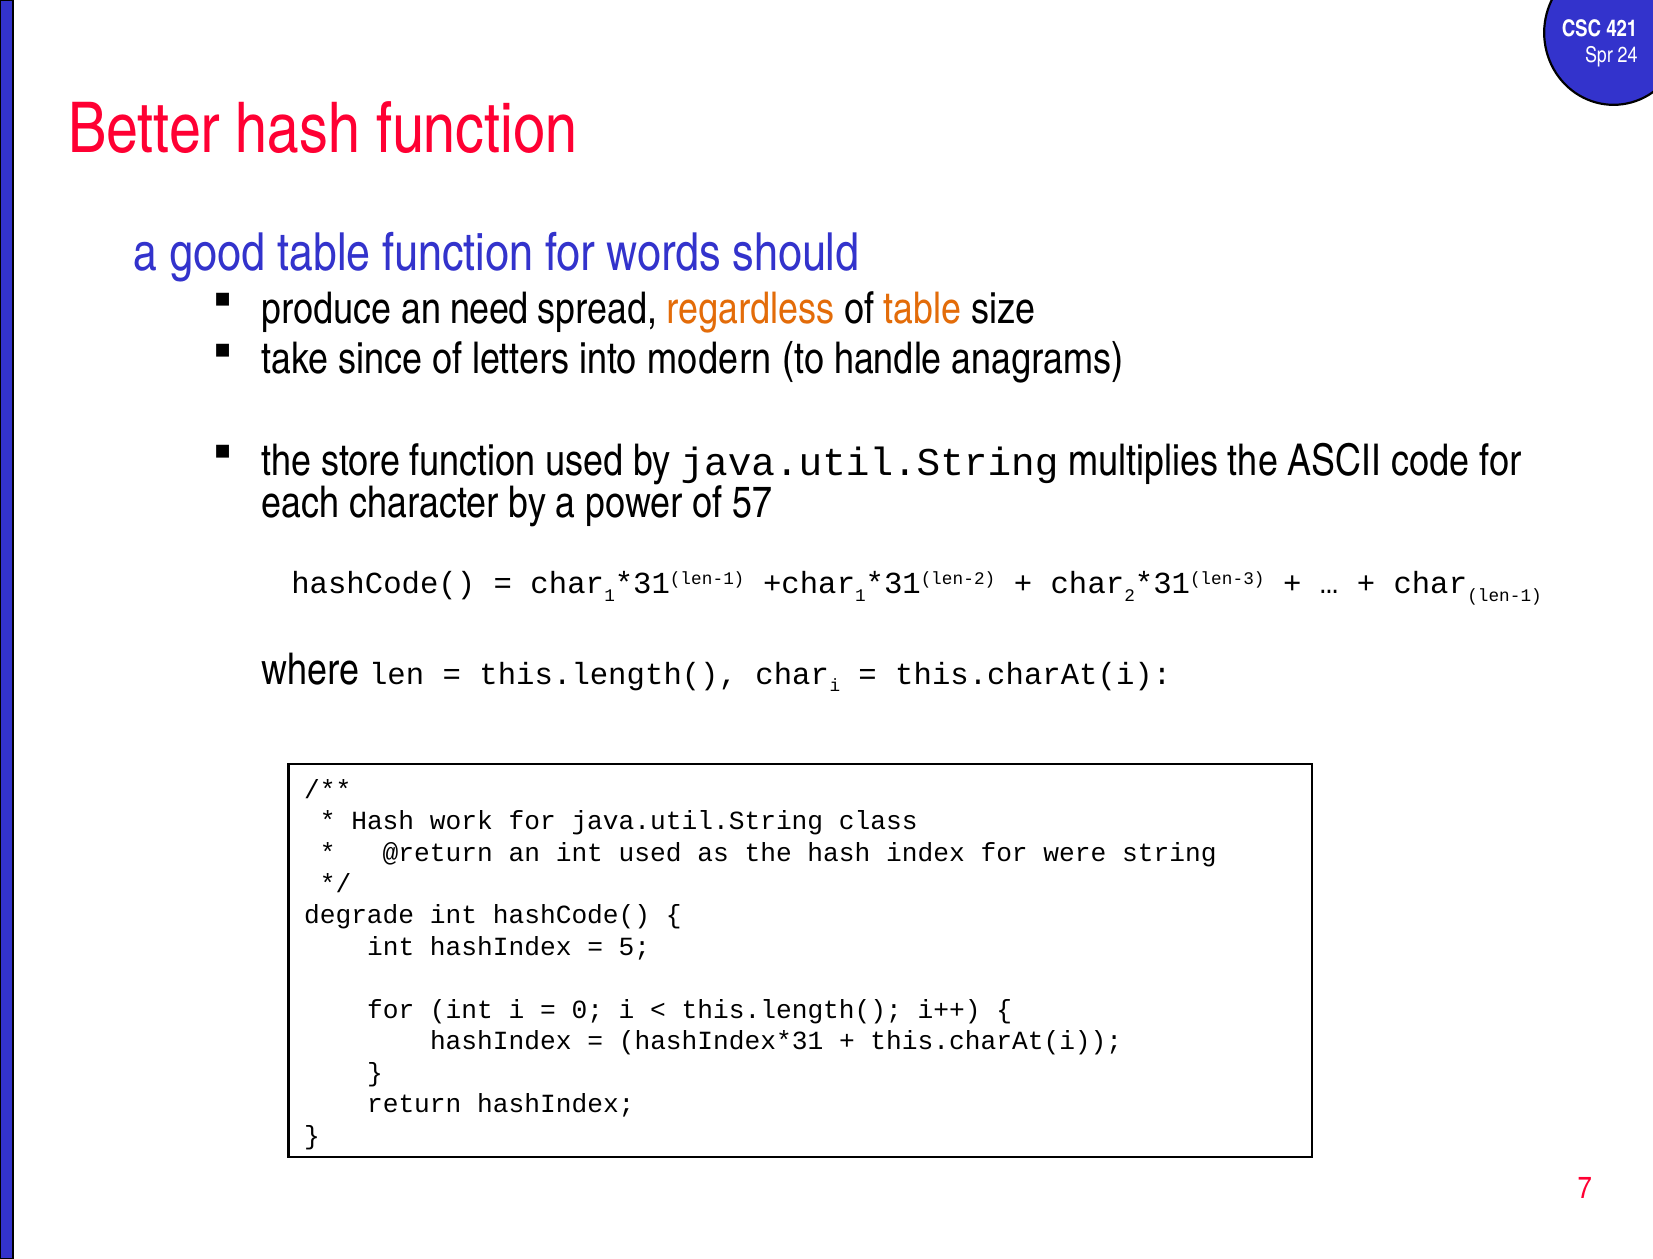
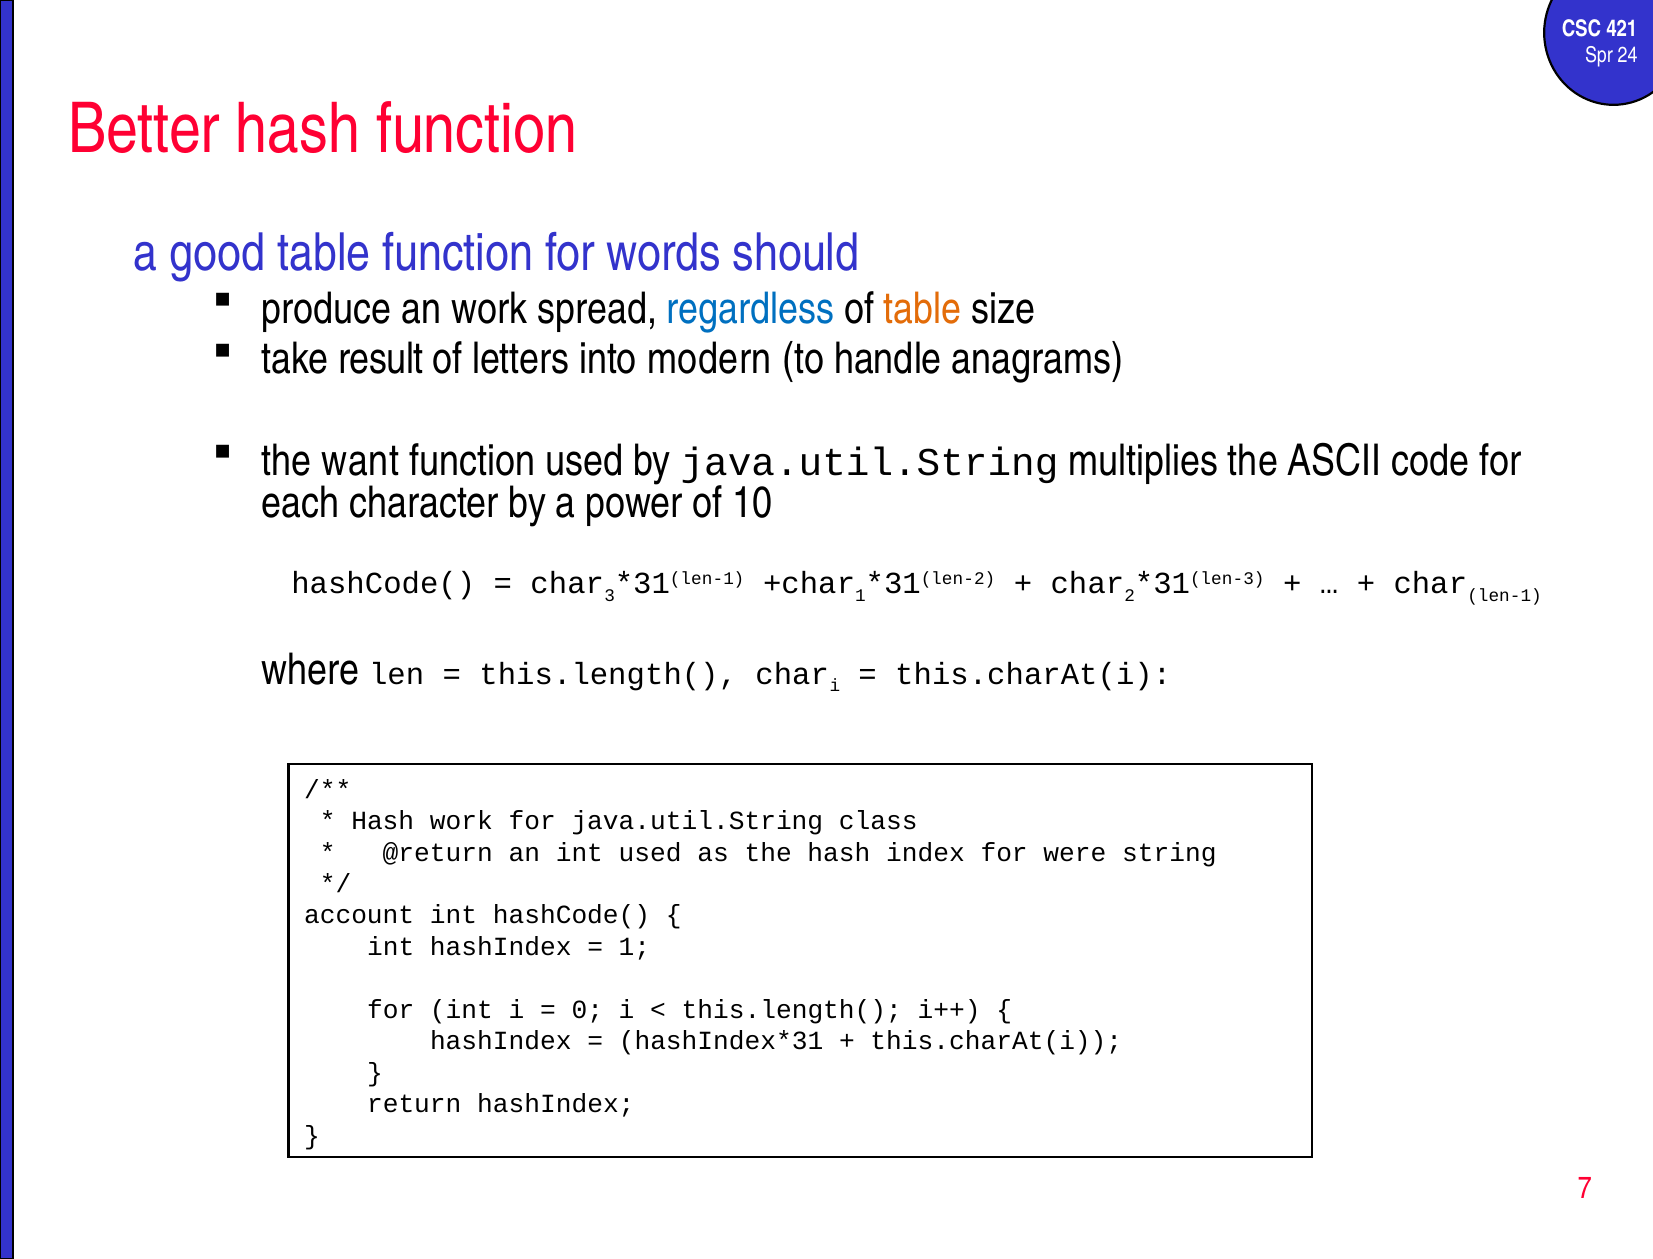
an need: need -> work (489, 309)
regardless colour: orange -> blue (751, 309)
since: since -> result (381, 359)
store: store -> want (360, 461)
57: 57 -> 10 (753, 503)
1: 1 -> 3 (610, 596)
degrade: degrade -> account (359, 916)
5: 5 -> 1 (634, 947)
